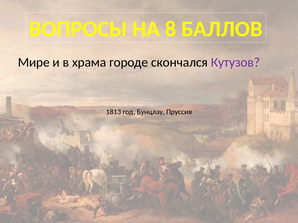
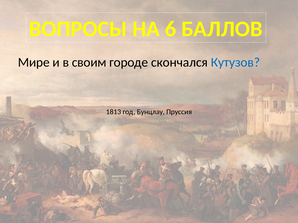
8: 8 -> 6 (171, 29)
храма: храма -> своим (89, 63)
Кутузов colour: purple -> blue (235, 63)
